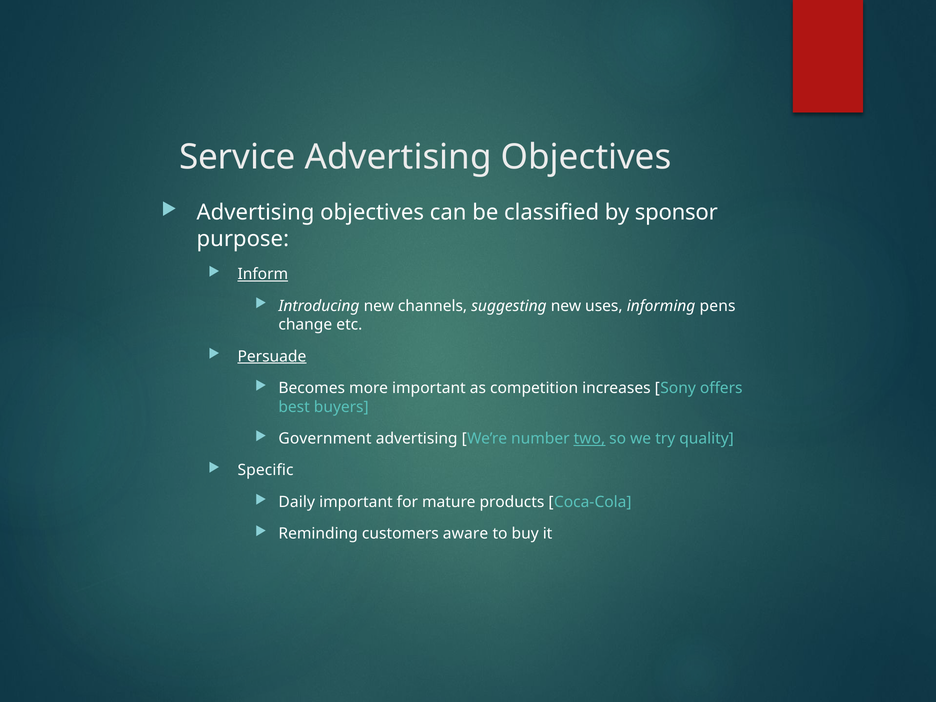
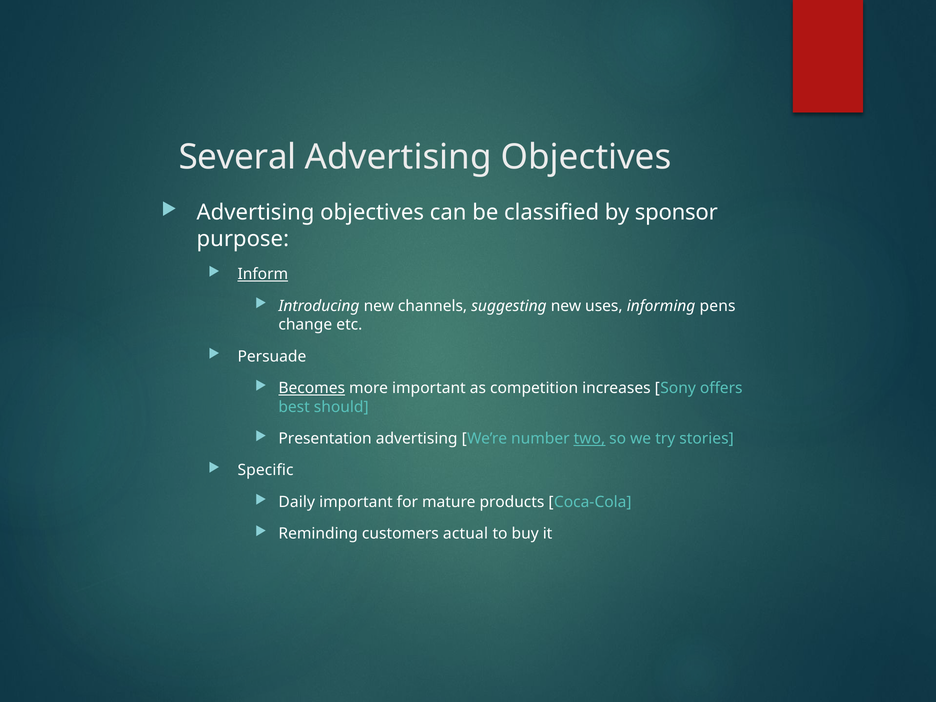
Service: Service -> Several (238, 157)
Persuade underline: present -> none (272, 356)
Becomes underline: none -> present (312, 388)
buyers: buyers -> should (341, 407)
Government: Government -> Presentation (325, 439)
quality: quality -> stories (707, 439)
aware: aware -> actual (466, 534)
